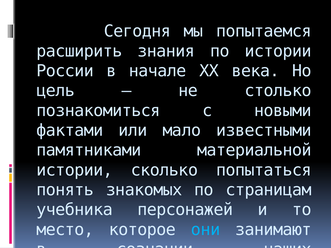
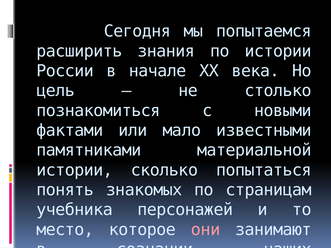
они colour: light blue -> pink (206, 230)
